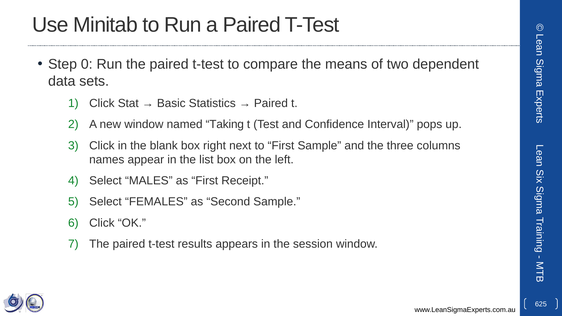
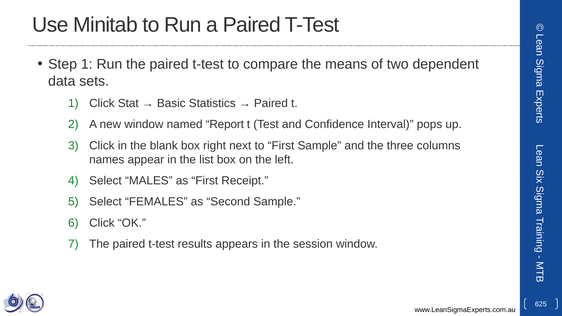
Step 0: 0 -> 1 (87, 64)
Taking: Taking -> Report (225, 124)
